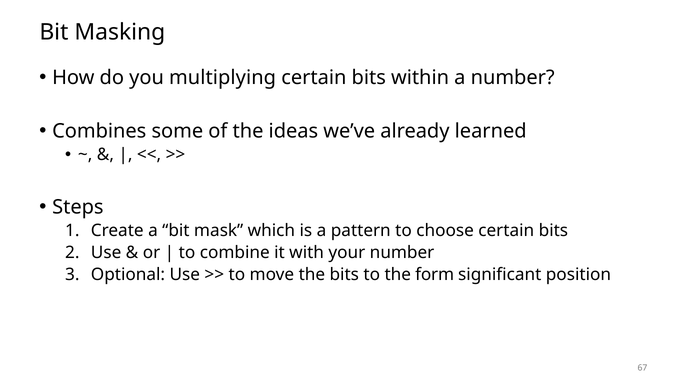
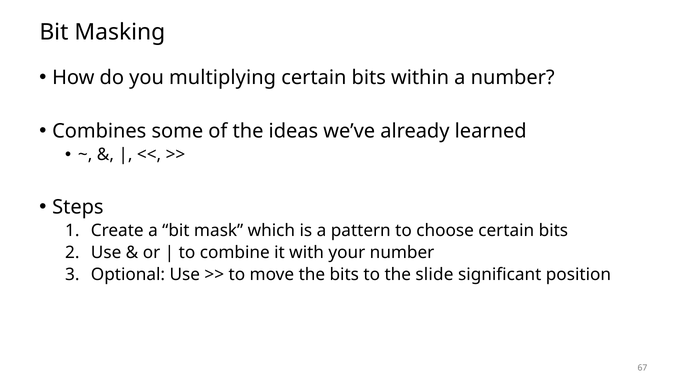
form: form -> slide (434, 275)
